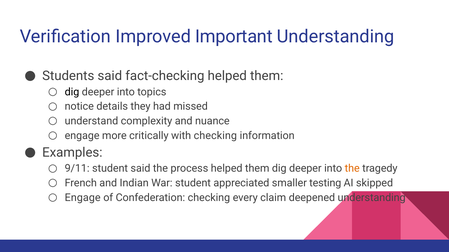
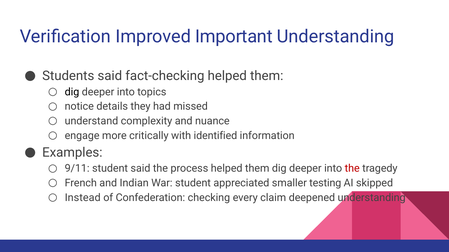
with checking: checking -> identified (215, 136)
the colour: orange -> red (352, 169)
Engage: Engage -> Instead (83, 198)
